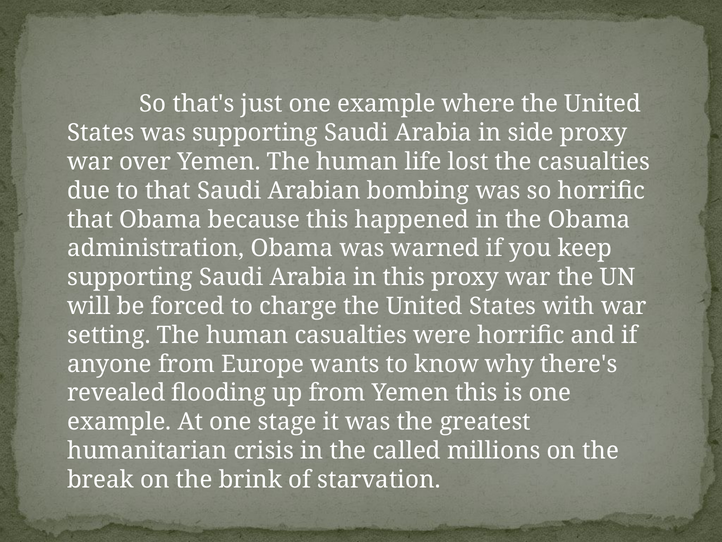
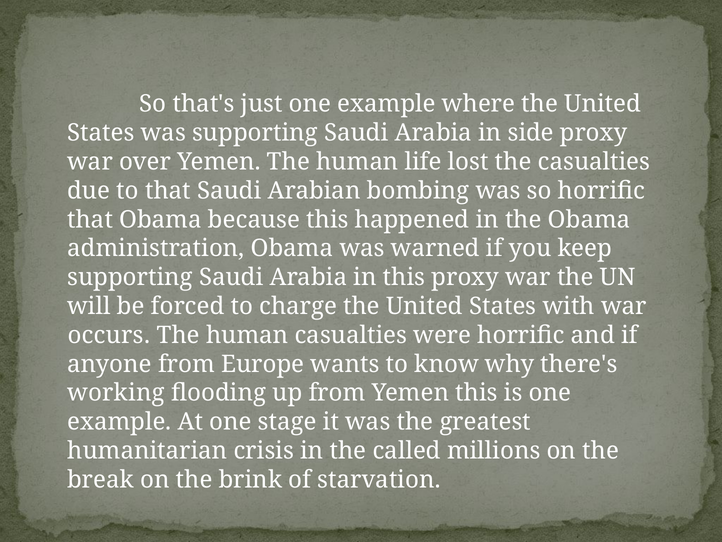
setting: setting -> occurs (109, 335)
revealed: revealed -> working (116, 393)
